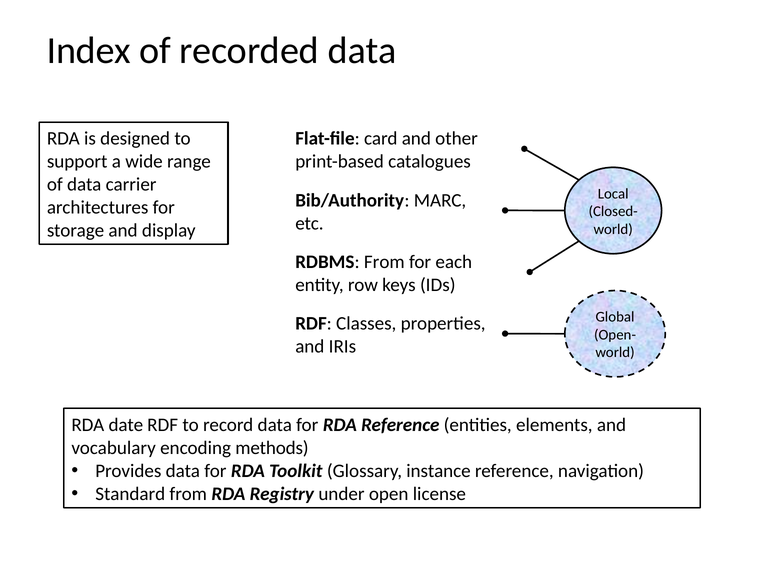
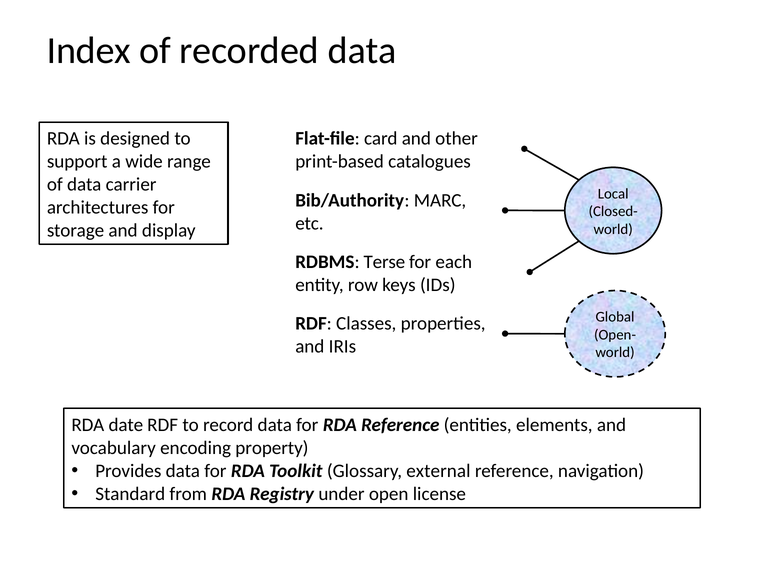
RDBMS From: From -> Terse (384, 262)
methods: methods -> property (272, 448)
instance: instance -> external (438, 471)
